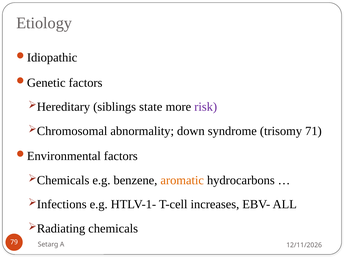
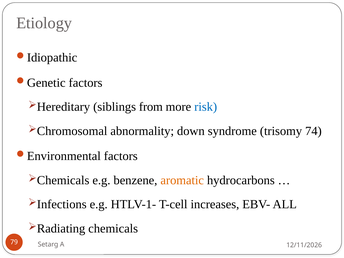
state: state -> from (151, 107)
risk colour: purple -> blue (206, 107)
71: 71 -> 74 (313, 131)
